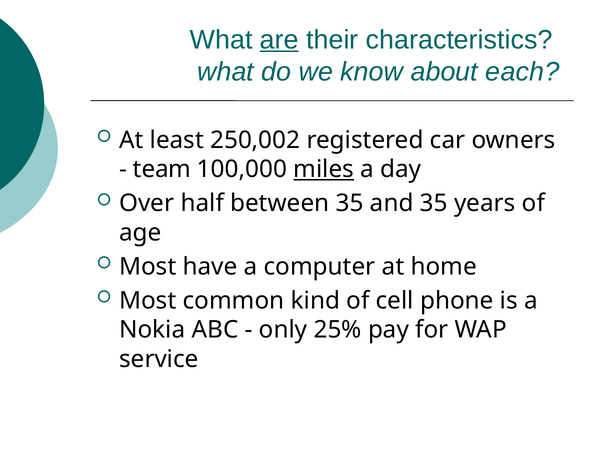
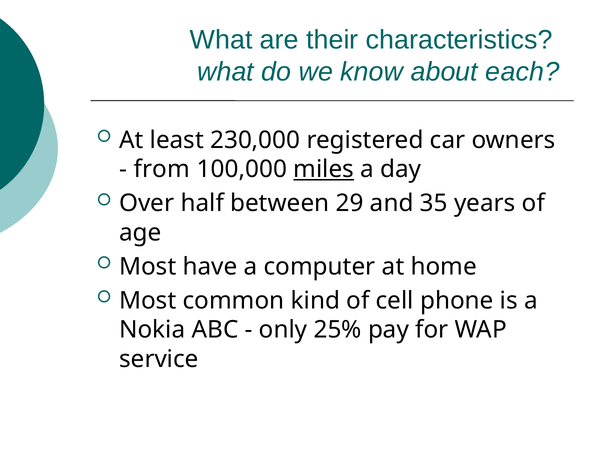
are underline: present -> none (279, 40)
250,002: 250,002 -> 230,000 (255, 140)
team: team -> from (162, 169)
between 35: 35 -> 29 (350, 203)
